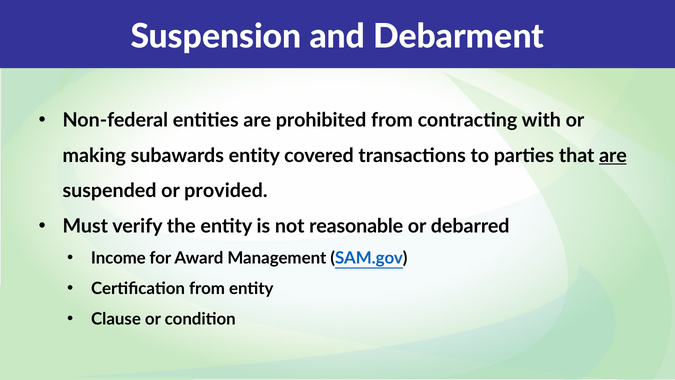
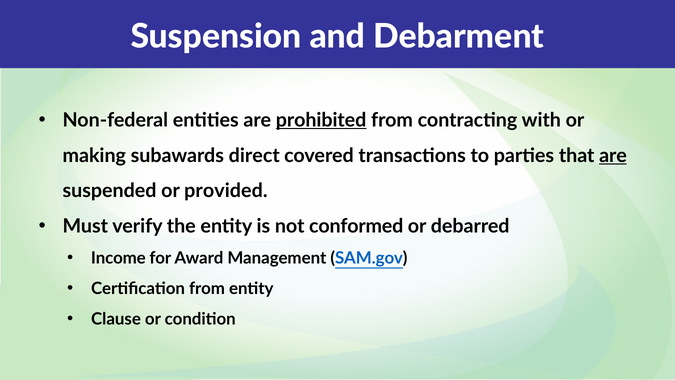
prohibited underline: none -> present (321, 120)
subawards entity: entity -> direct (254, 155)
reasonable: reasonable -> conformed (356, 226)
